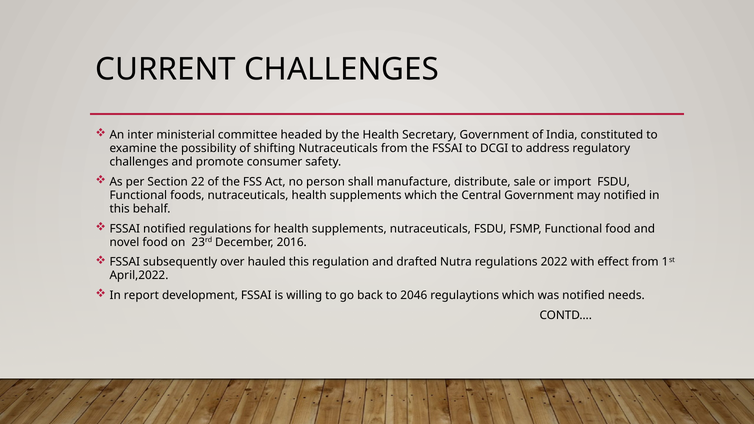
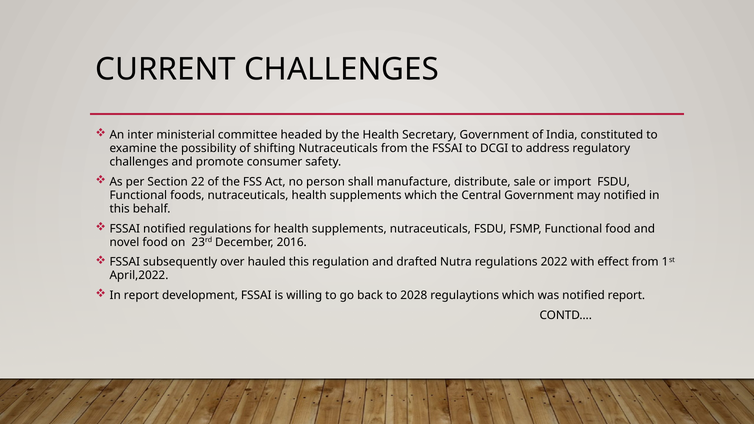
2046: 2046 -> 2028 (414, 295)
notified needs: needs -> report (626, 295)
